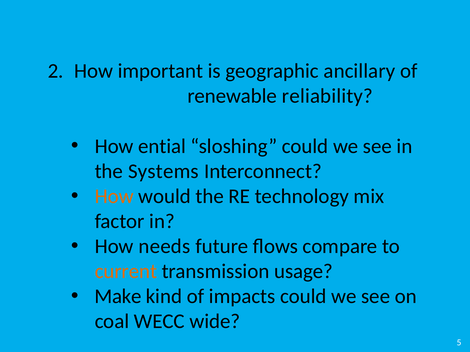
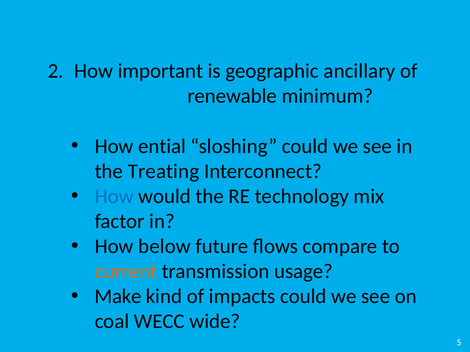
reliability: reliability -> minimum (328, 96)
Systems: Systems -> Treating (163, 171)
How colour: orange -> blue (114, 197)
needs: needs -> below (165, 247)
